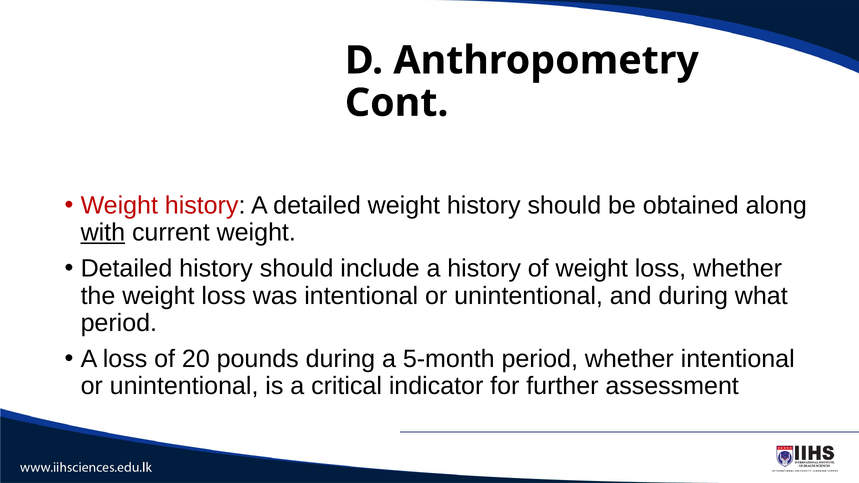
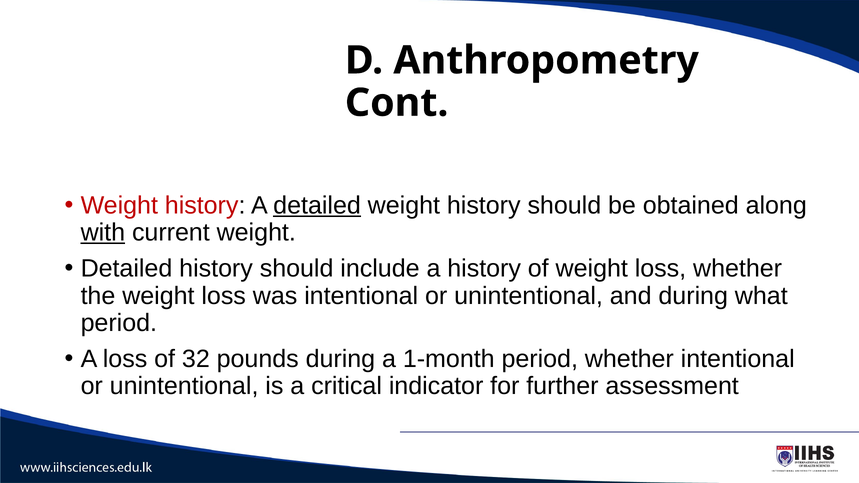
detailed underline: none -> present (317, 206)
20: 20 -> 32 (196, 359)
5-month: 5-month -> 1-month (449, 359)
